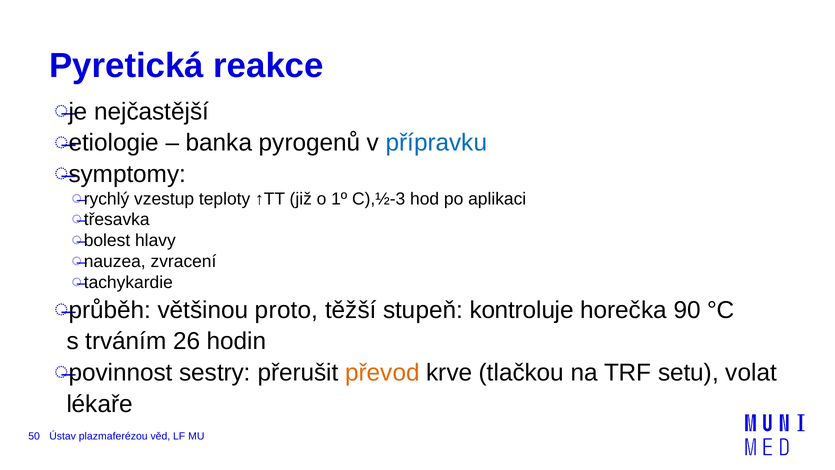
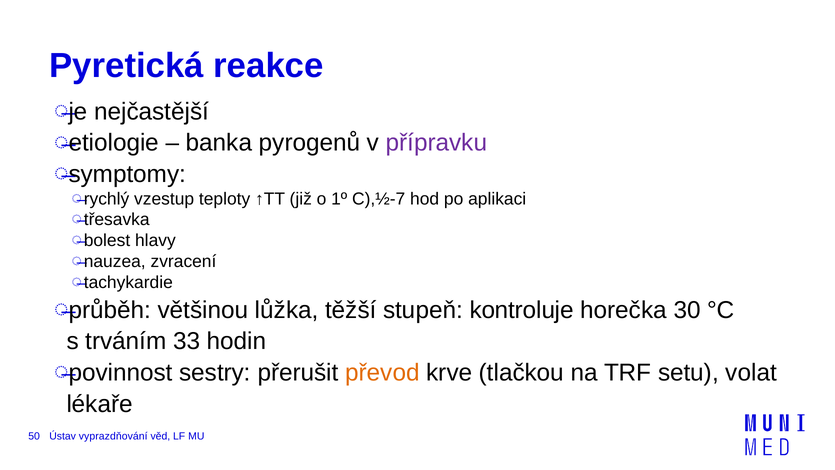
přípravku colour: blue -> purple (436, 143)
C),½-3: C),½-3 -> C),½-7 (379, 199)
proto: proto -> lůžka (287, 310)
90: 90 -> 30 (687, 310)
26: 26 -> 33 (187, 341)
plazmaferézou: plazmaferézou -> vyprazdňování (113, 436)
